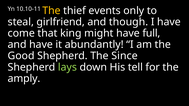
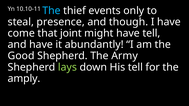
The colour: yellow -> light blue (51, 11)
girlfriend: girlfriend -> presence (61, 22)
king: king -> joint (71, 33)
have full: full -> tell (151, 33)
Since: Since -> Army (125, 56)
